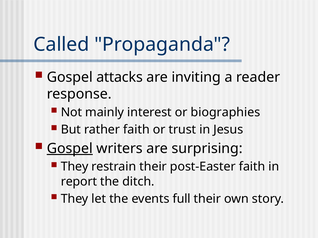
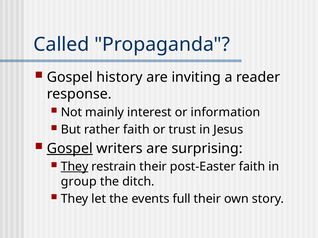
attacks: attacks -> history (120, 77)
biographies: biographies -> information (225, 113)
They underline: none -> present (75, 167)
report: report -> group (79, 182)
